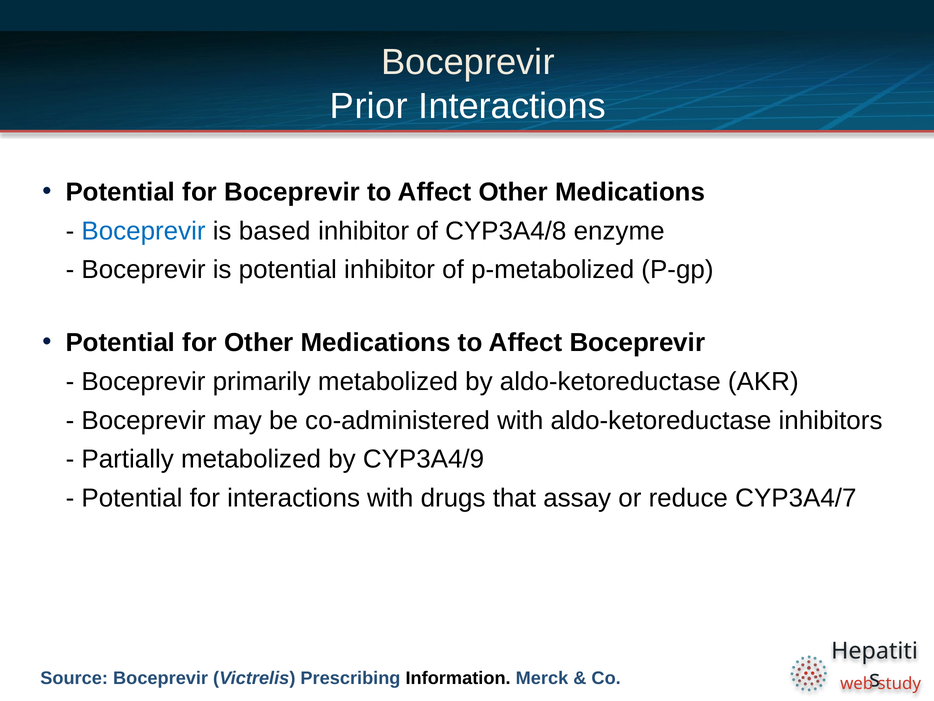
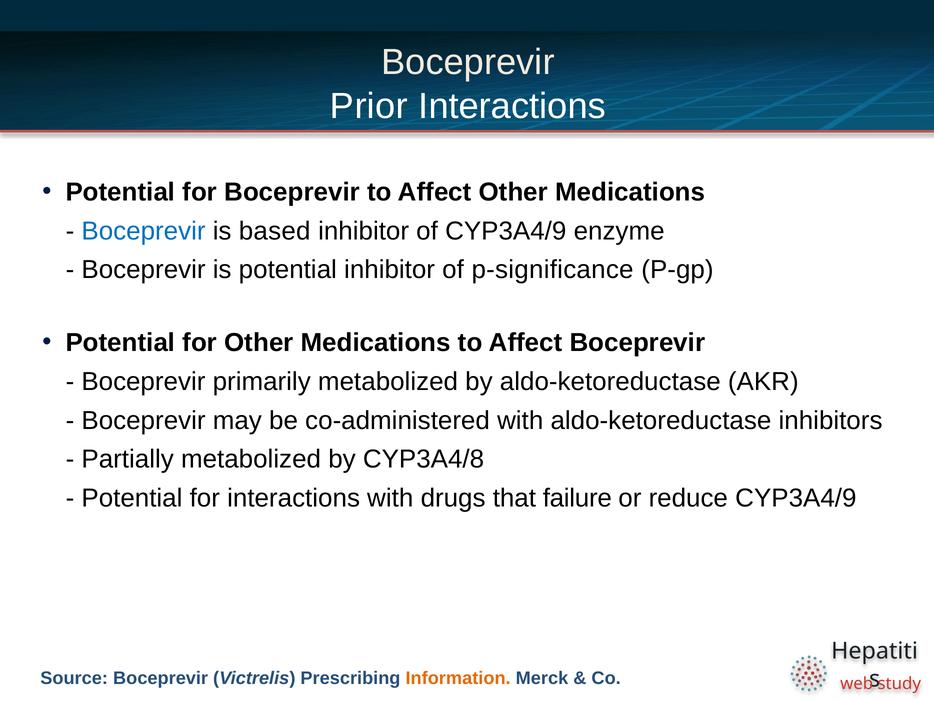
of CYP3A4/8: CYP3A4/8 -> CYP3A4/9 (506, 231)
p-metabolized: p-metabolized -> p-significance (553, 270)
CYP3A4/9: CYP3A4/9 -> CYP3A4/8 (424, 459)
assay: assay -> failure (577, 498)
reduce CYP3A4/7: CYP3A4/7 -> CYP3A4/9 (796, 498)
Information colour: black -> orange (458, 678)
